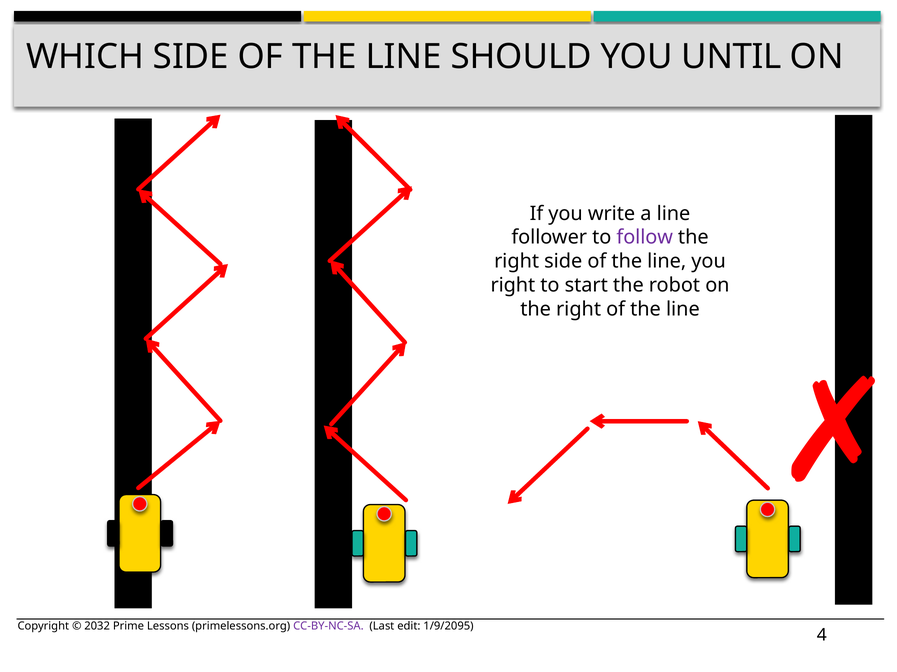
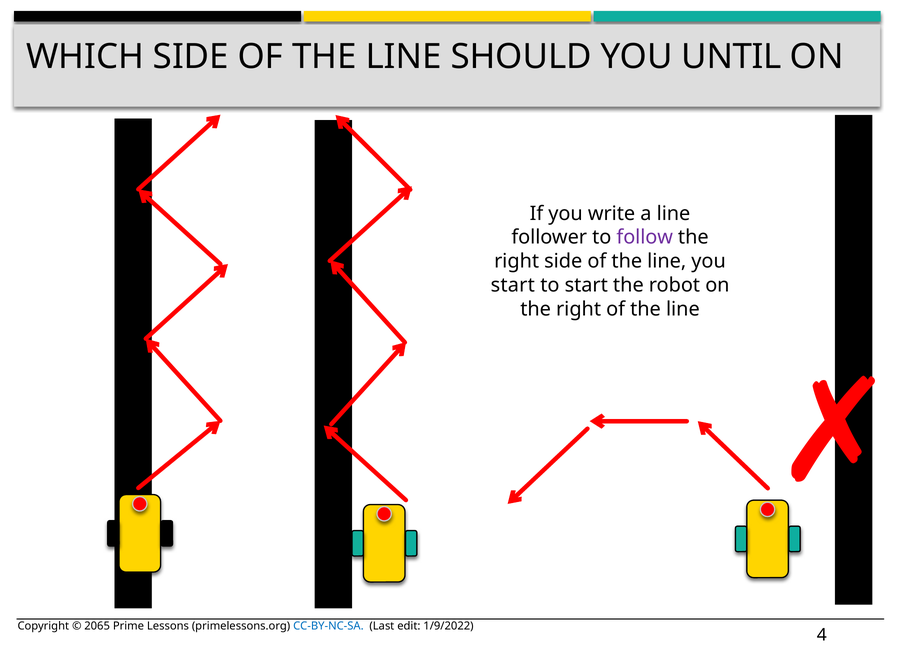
right: right -> start (513, 285)
2032: 2032 -> 2065 (97, 627)
CC-BY-NC-SA colour: purple -> blue (328, 627)
1/9/2095: 1/9/2095 -> 1/9/2022 (448, 627)
